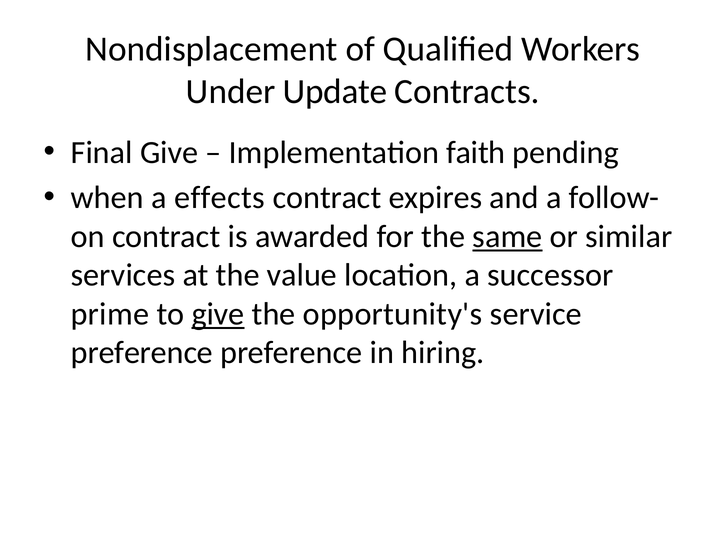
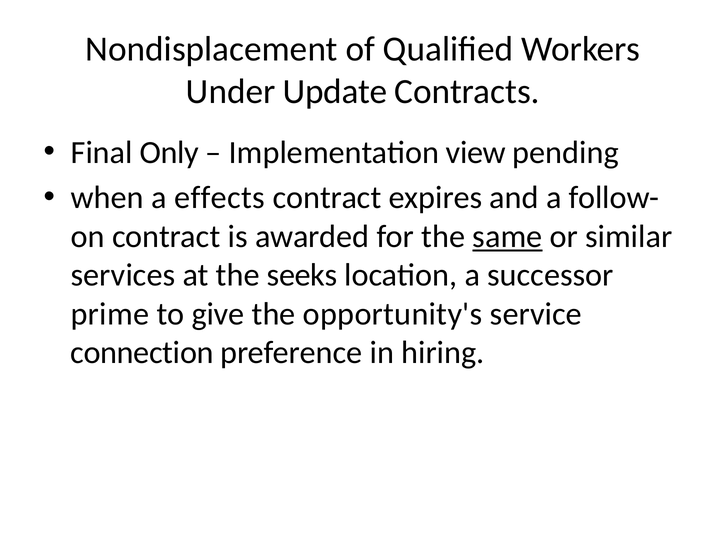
Final Give: Give -> Only (169, 152)
faith: faith -> view (476, 152)
value: value -> seeks (302, 275)
give underline: present -> none (218, 314)
preference: preference -> connection (142, 352)
